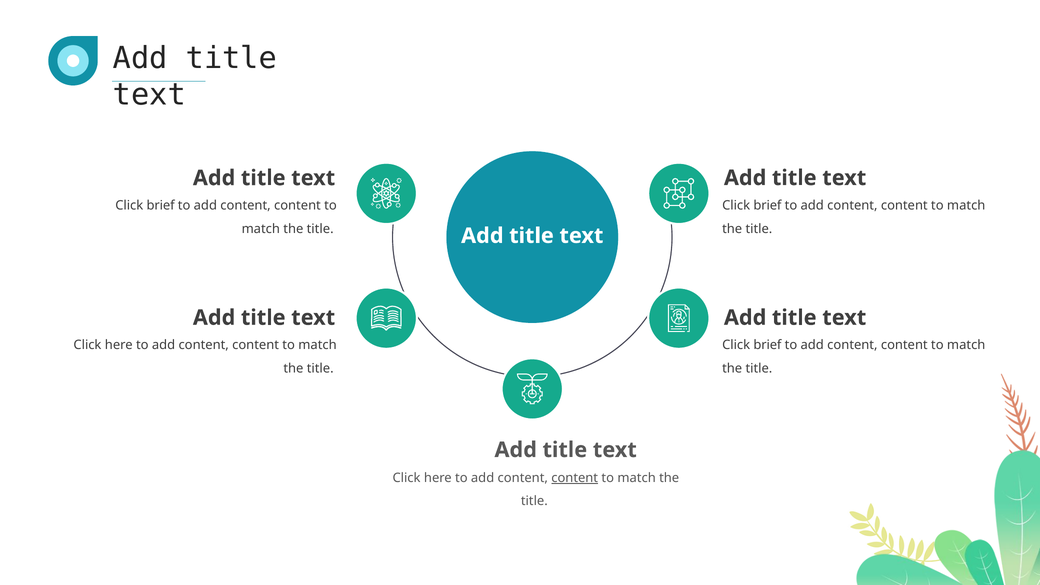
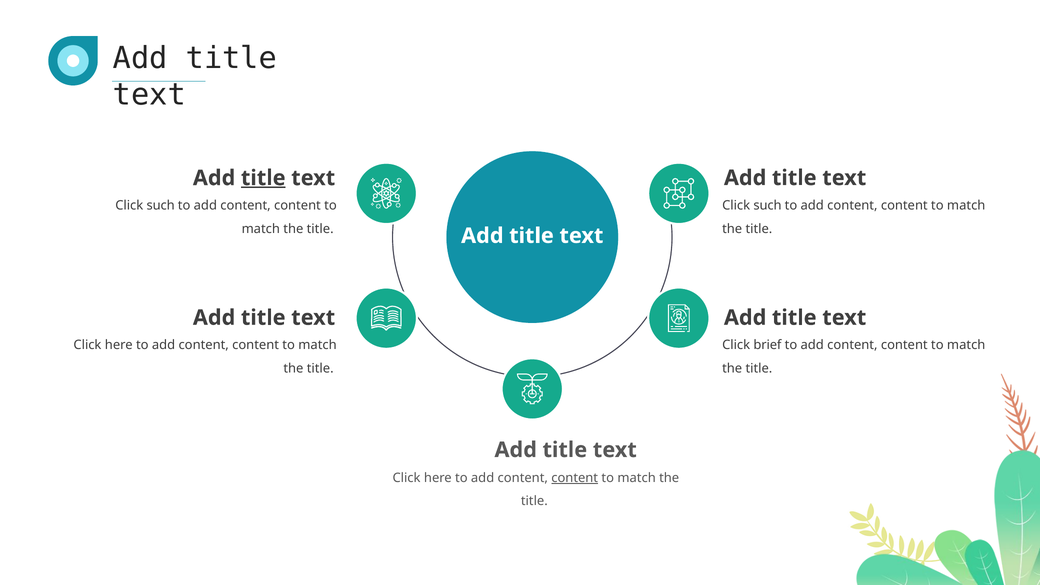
title underline: none -> present (263, 178)
brief: brief -> such (767, 205)
brief: brief -> such (161, 206)
